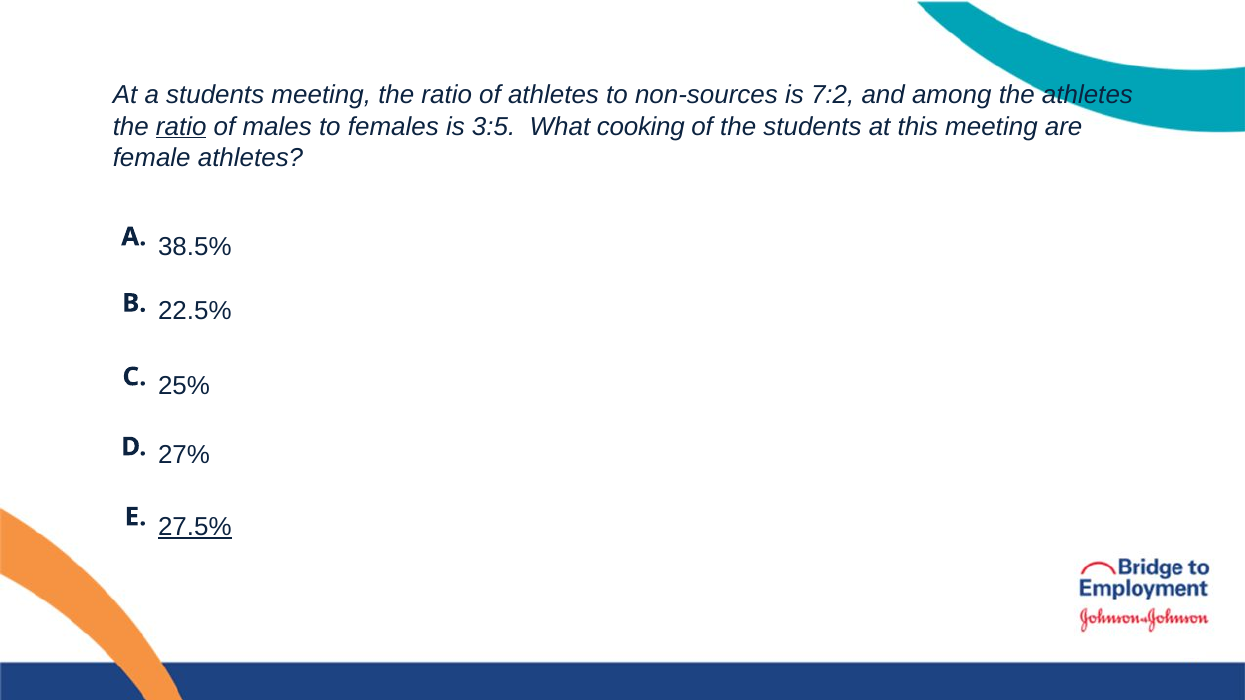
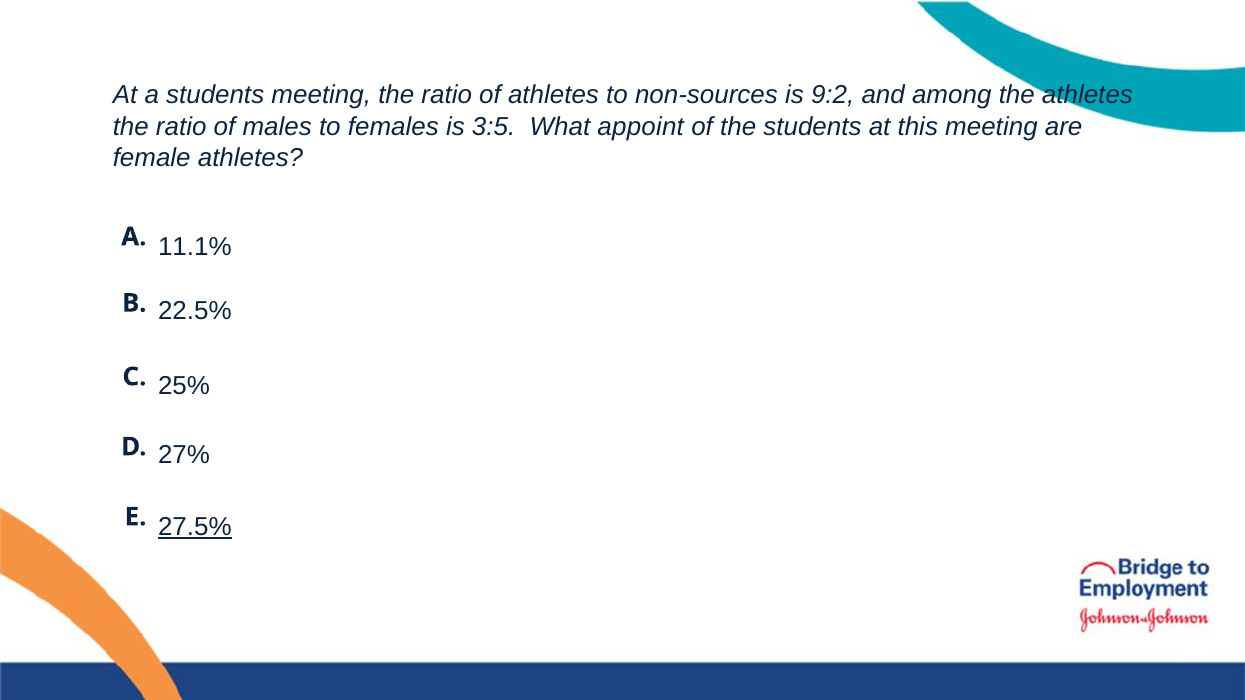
7:2: 7:2 -> 9:2 (833, 95)
ratio underline: present -> none (181, 127)
cooking: cooking -> appoint (641, 127)
38.5%: 38.5% -> 11.1% (195, 247)
